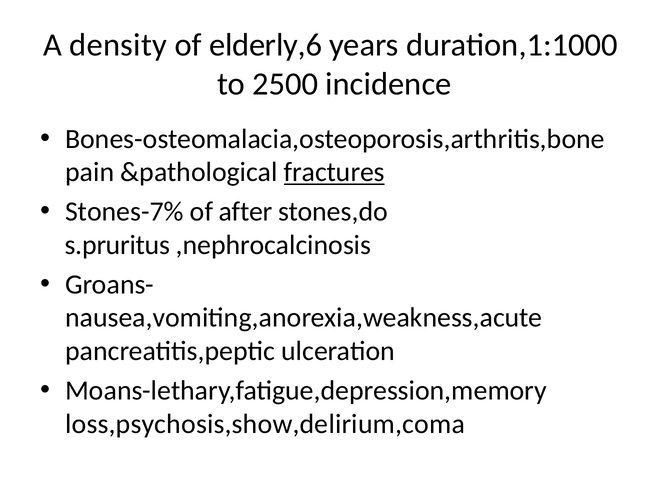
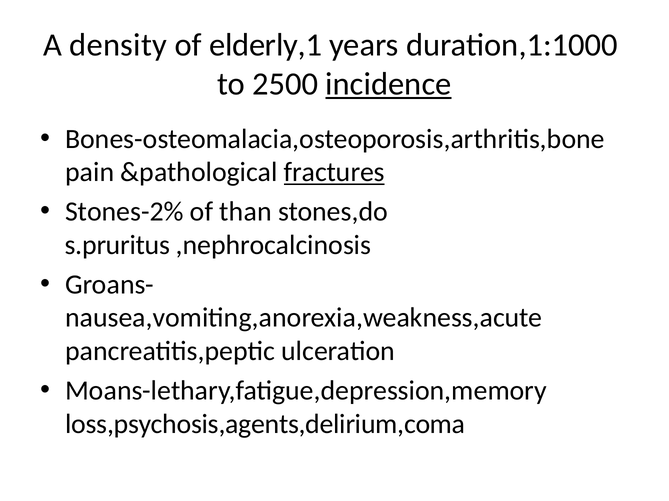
elderly,6: elderly,6 -> elderly,1 (266, 45)
incidence underline: none -> present (388, 84)
Stones-7%: Stones-7% -> Stones-2% (124, 212)
after: after -> than (245, 212)
loss,psychosis,show,delirium,coma: loss,psychosis,show,delirium,coma -> loss,psychosis,agents,delirium,coma (265, 425)
